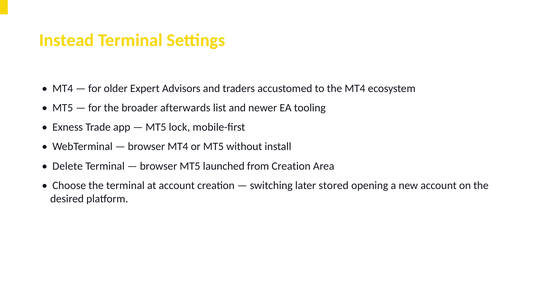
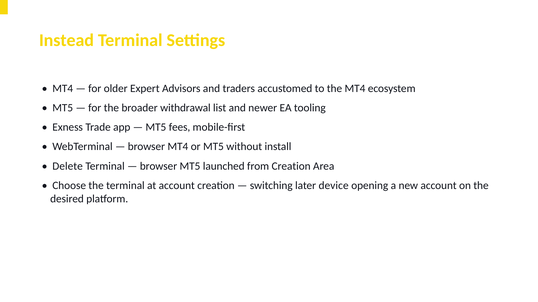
afterwards: afterwards -> withdrawal (185, 108)
lock: lock -> fees (179, 127)
stored: stored -> device (334, 186)
